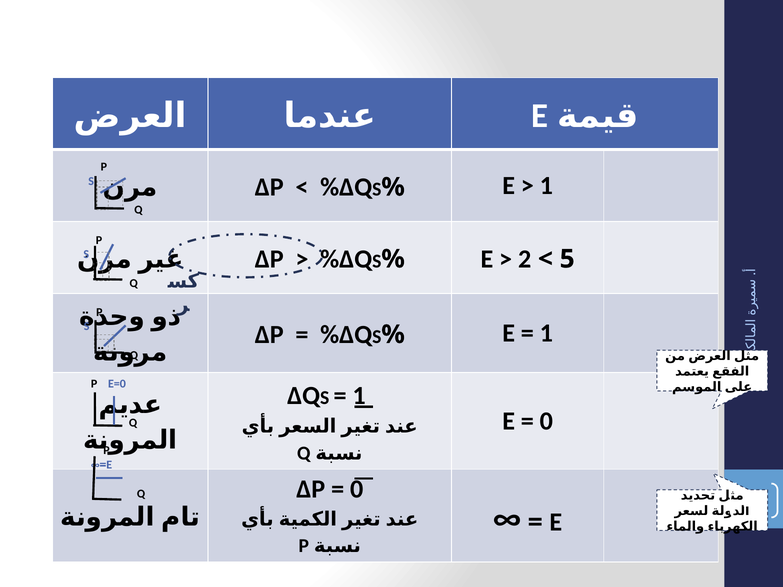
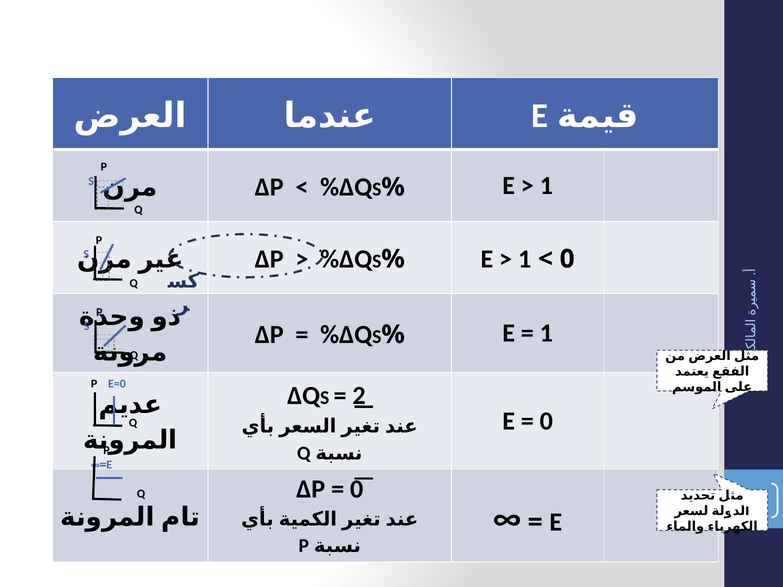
2: 2 -> 1 (525, 259)
S 5: 5 -> 0 (567, 259)
1: 1 -> 2 (359, 396)
